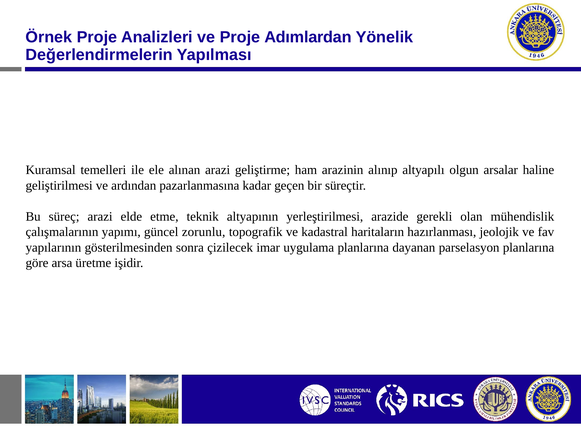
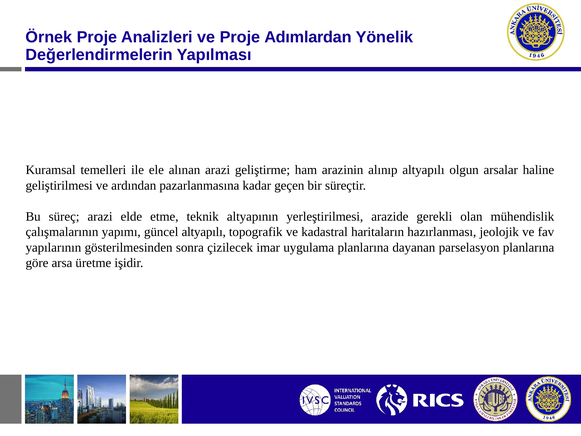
güncel zorunlu: zorunlu -> altyapılı (204, 232)
